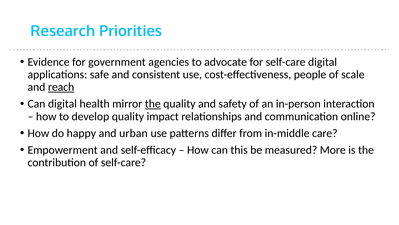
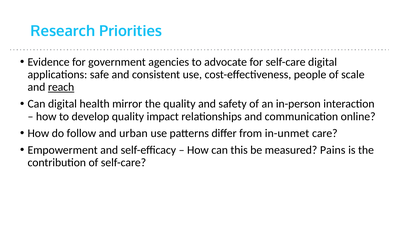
the underline: present -> none (153, 104)
happy: happy -> follow (81, 133)
in-middle: in-middle -> in-unmet (287, 133)
More: More -> Pains (333, 150)
